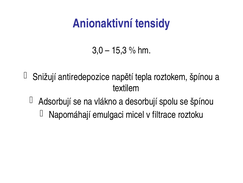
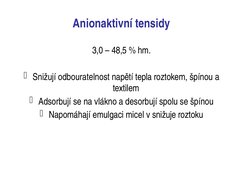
15,3: 15,3 -> 48,5 (119, 50)
antiredepozice: antiredepozice -> odbouratelnost (84, 77)
filtrace: filtrace -> snižuje (164, 114)
